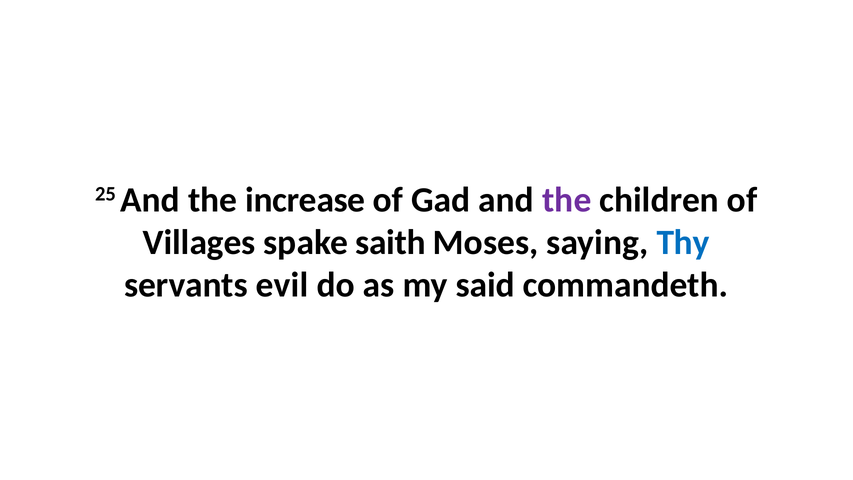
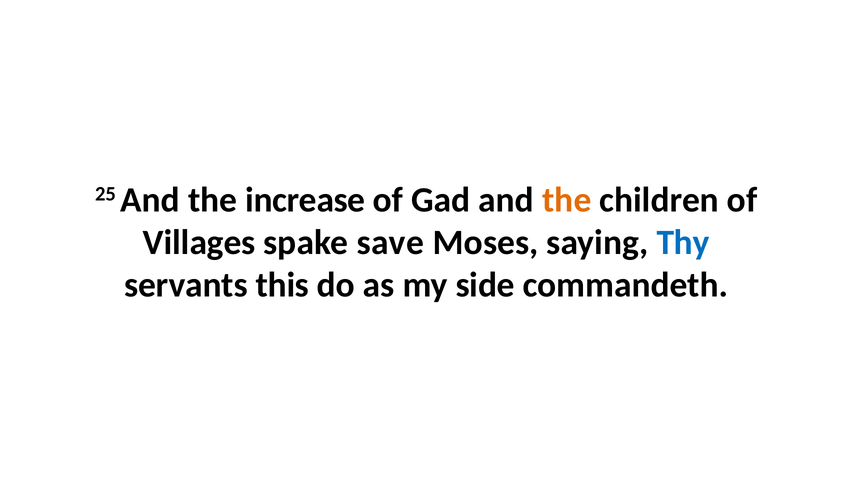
the colour: purple -> orange (567, 200)
saith: saith -> save (390, 242)
evil: evil -> this (282, 285)
said: said -> side (485, 285)
